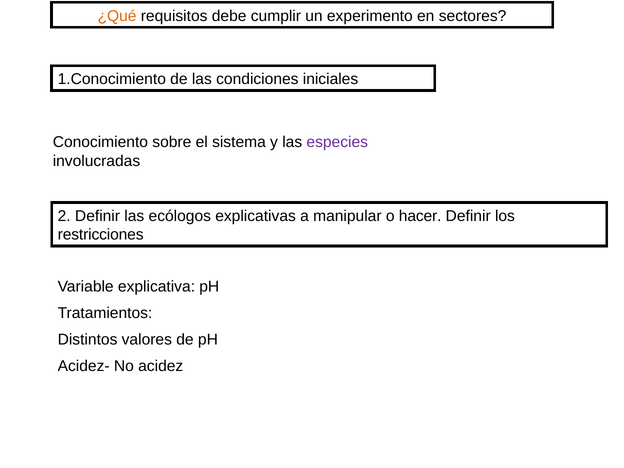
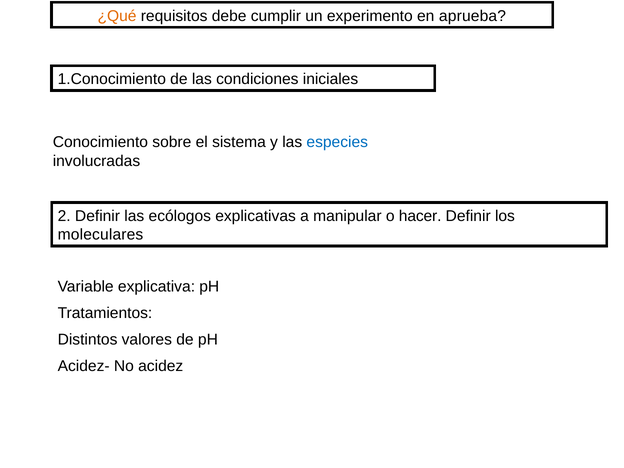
sectores: sectores -> aprueba (472, 16)
especies colour: purple -> blue (337, 142)
restricciones: restricciones -> moleculares (101, 235)
